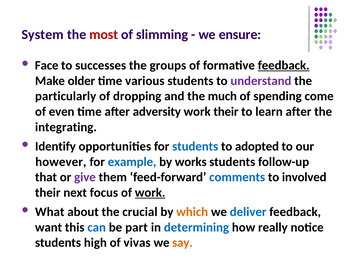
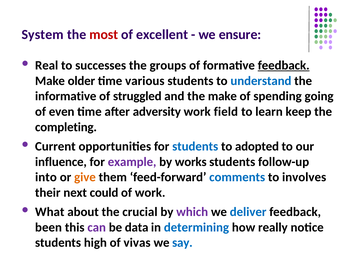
slimming: slimming -> excellent (162, 35)
Face: Face -> Real (47, 65)
understand colour: purple -> blue (261, 81)
particularly: particularly -> informative (66, 96)
dropping: dropping -> struggled (137, 96)
the much: much -> make (222, 96)
come: come -> going (319, 96)
work their: their -> field (226, 111)
learn after: after -> keep (299, 111)
integrating: integrating -> completing (66, 127)
Identify: Identify -> Current (55, 146)
however: however -> influence (61, 161)
example colour: blue -> purple (132, 161)
that: that -> into (46, 177)
give colour: purple -> orange (85, 177)
involved: involved -> involves (304, 177)
focus: focus -> could (104, 192)
work underline: present -> none (150, 192)
which colour: orange -> purple (192, 211)
want: want -> been (48, 227)
can colour: blue -> purple (97, 227)
part: part -> data (137, 227)
say colour: orange -> blue (182, 242)
